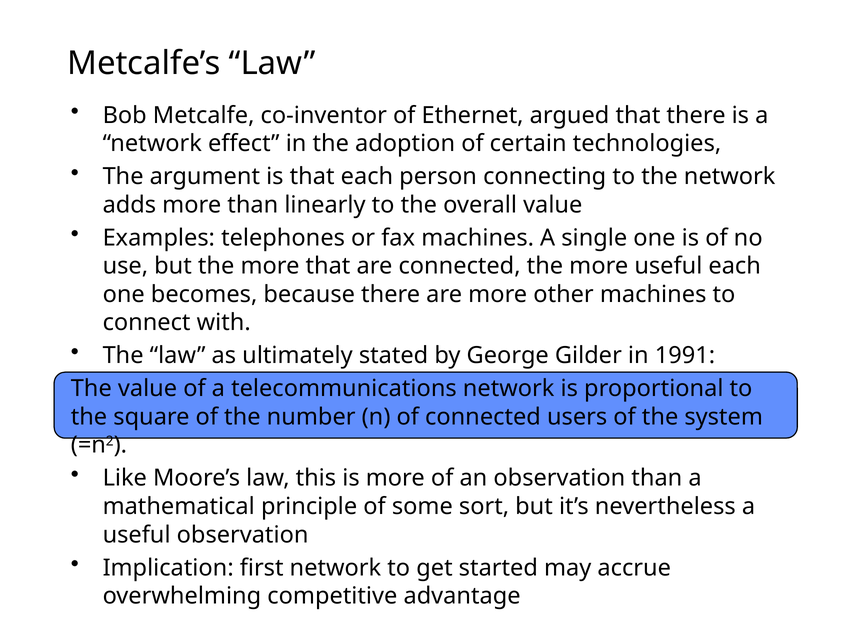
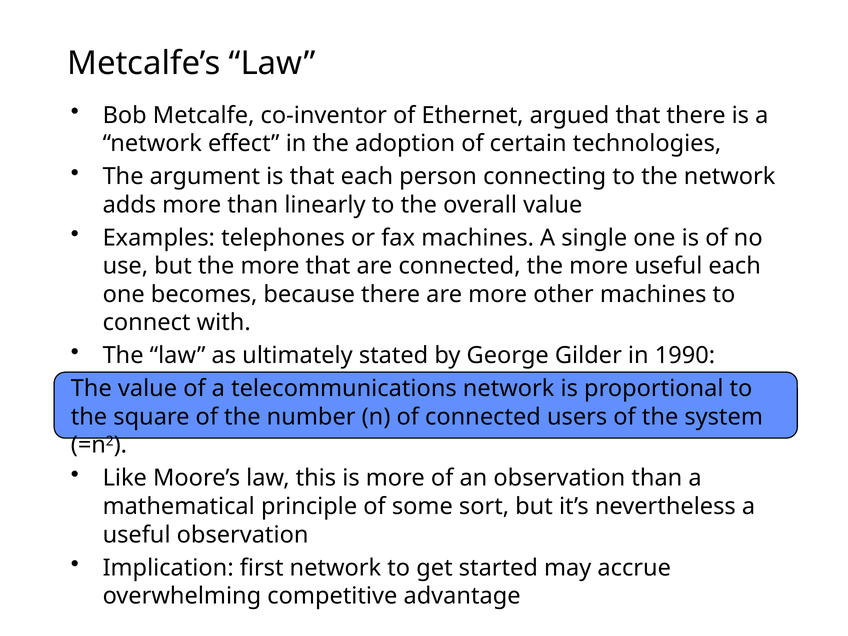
1991: 1991 -> 1990 (685, 356)
